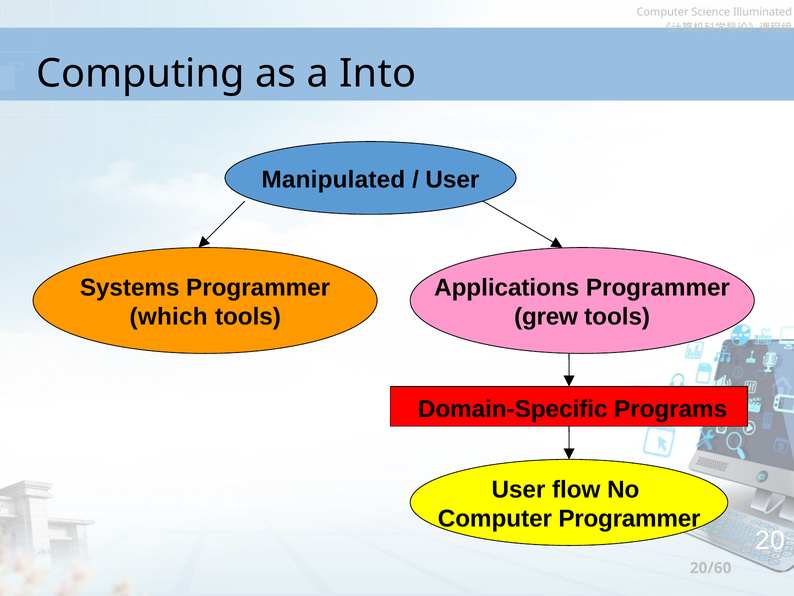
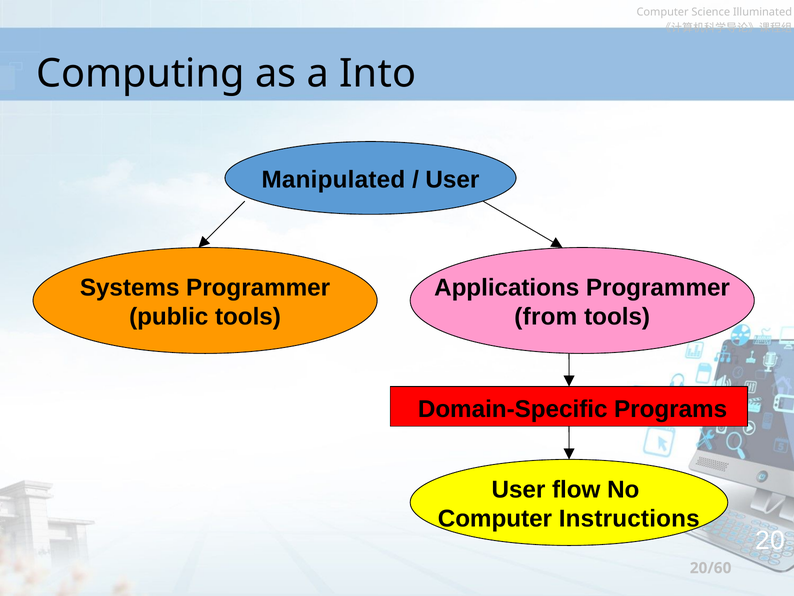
which: which -> public (169, 316)
grew: grew -> from (546, 316)
Computer Programmer: Programmer -> Instructions (629, 518)
